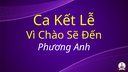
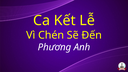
Chào: Chào -> Chén (51, 35)
